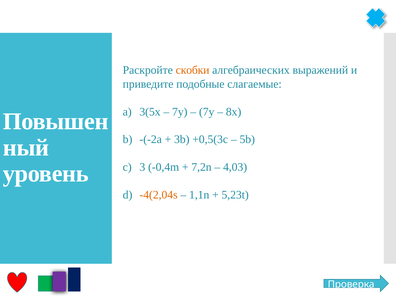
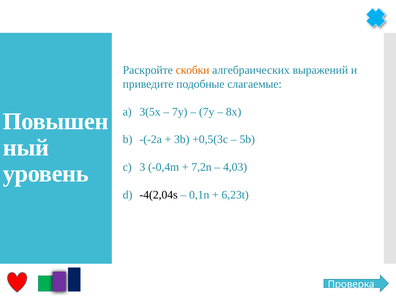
-4(2,04s colour: orange -> black (159, 195)
1,1n: 1,1n -> 0,1n (199, 195)
5,23t: 5,23t -> 6,23t (235, 195)
